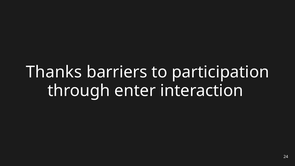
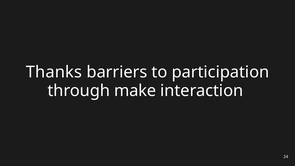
enter: enter -> make (135, 91)
